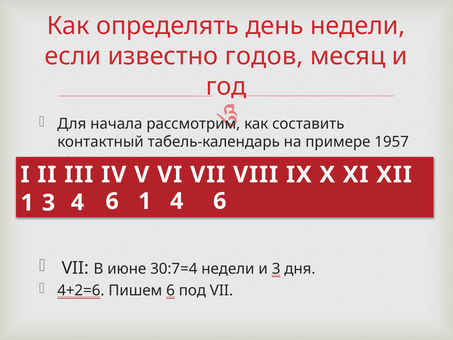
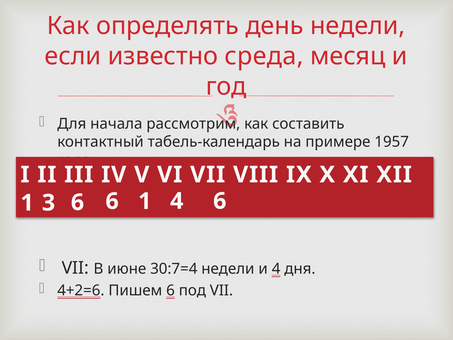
годов: годов -> среда (264, 56)
3 4: 4 -> 6 (77, 202)
и 3: 3 -> 4 (276, 269)
